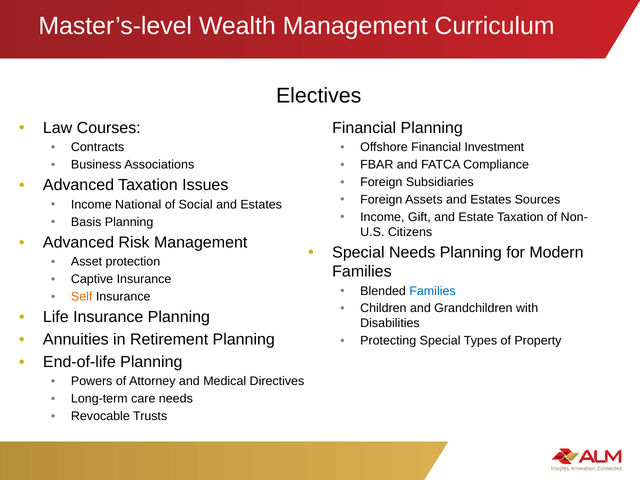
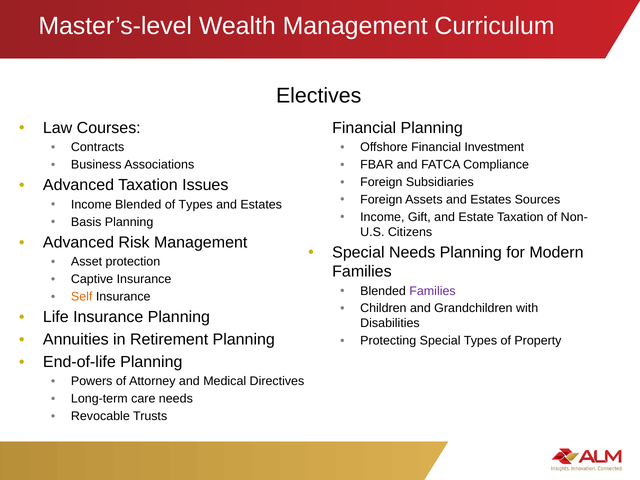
Income National: National -> Blended (138, 204)
of Social: Social -> Types (196, 204)
Families colour: blue -> purple (433, 291)
